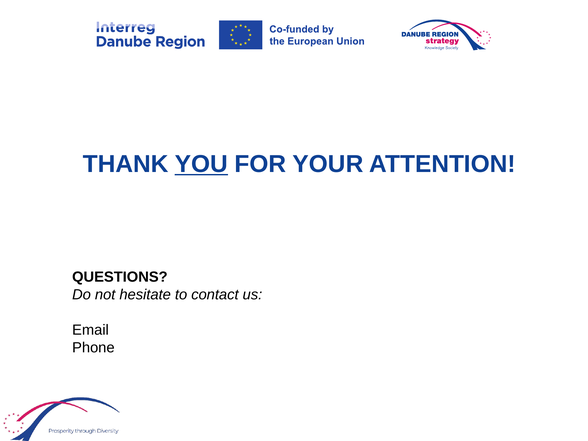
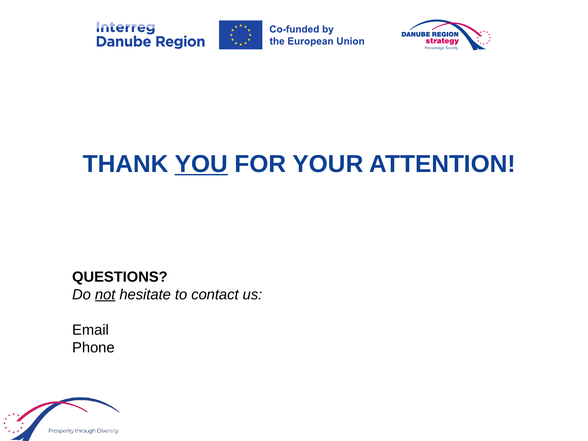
not underline: none -> present (105, 295)
